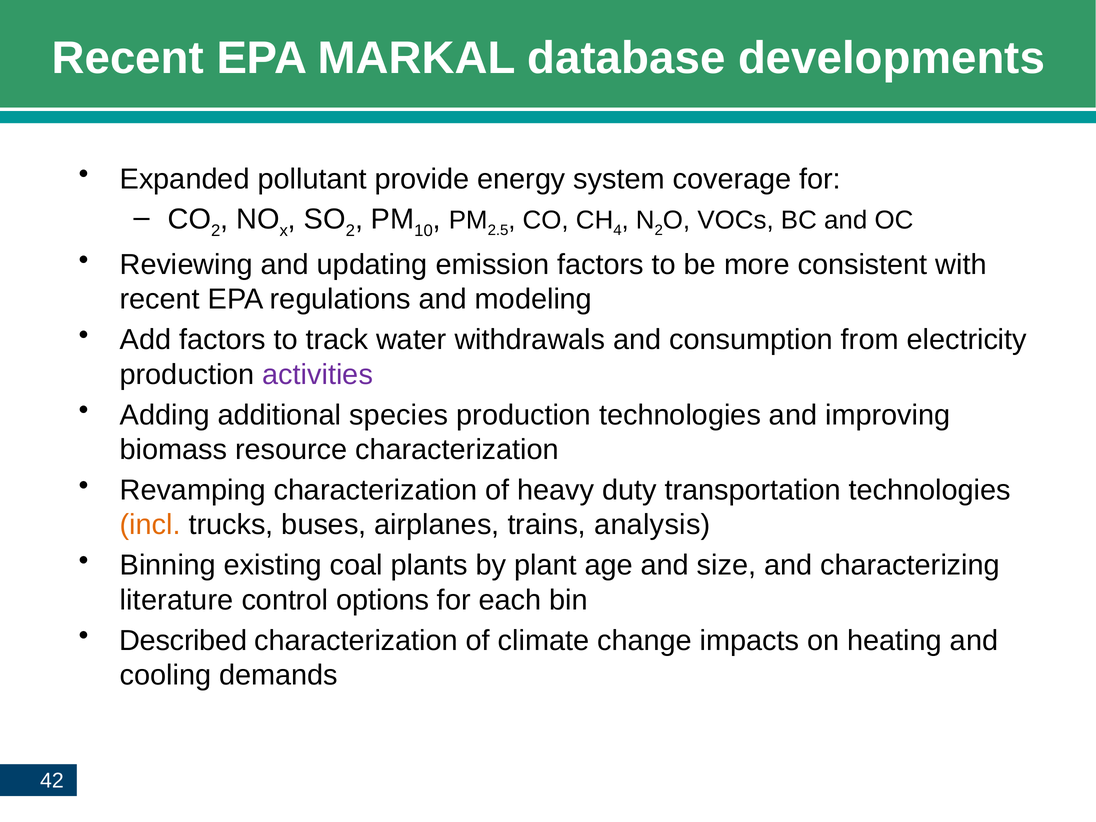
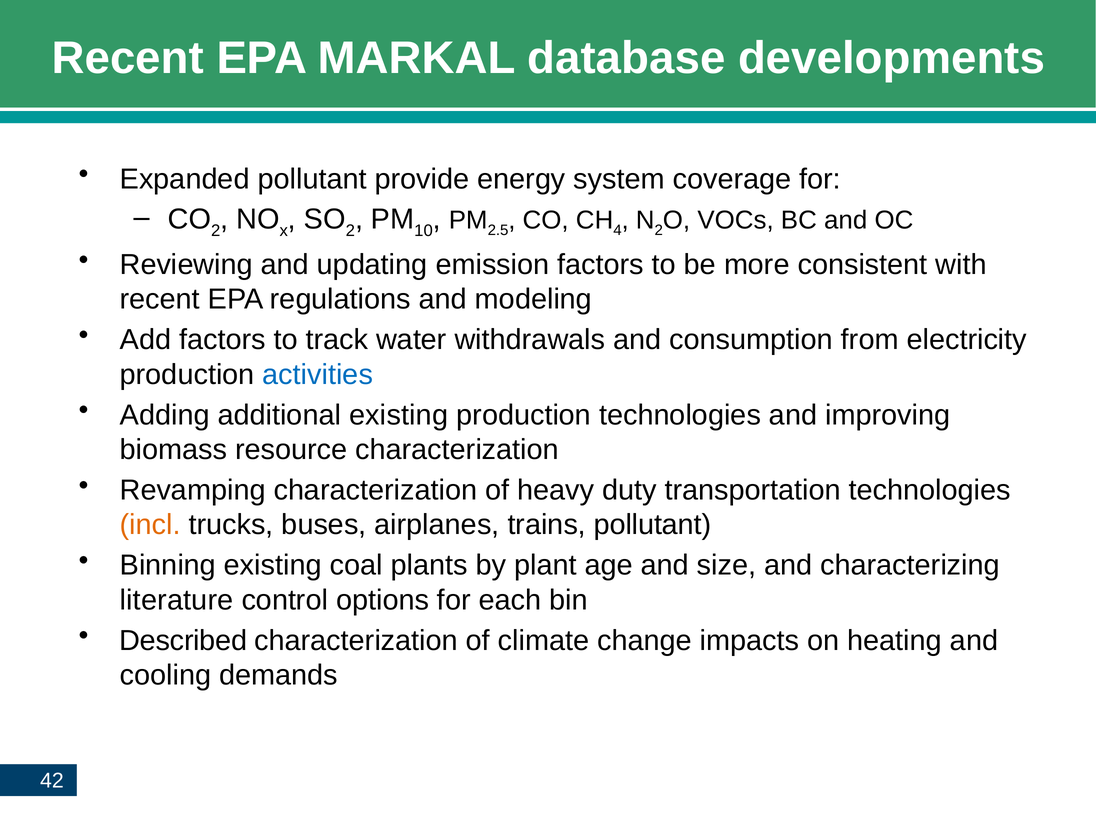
activities colour: purple -> blue (318, 375)
additional species: species -> existing (399, 415)
trains analysis: analysis -> pollutant (653, 525)
